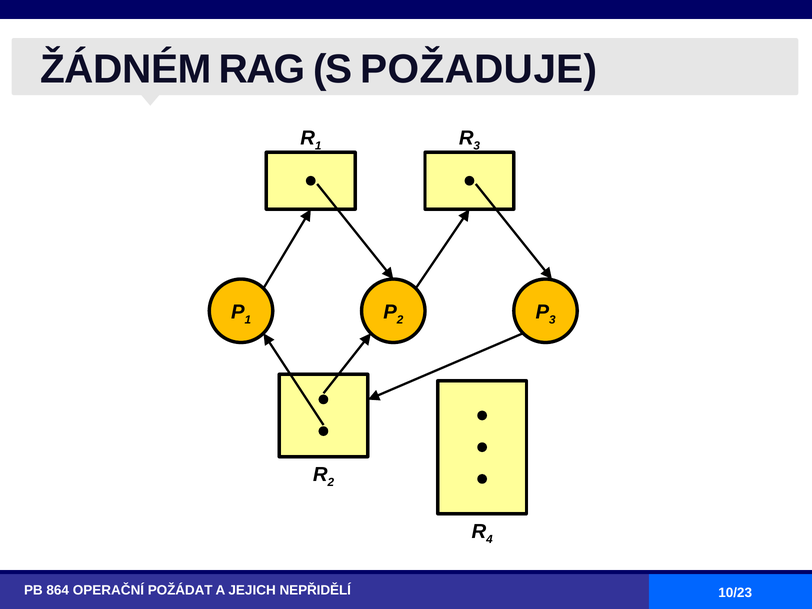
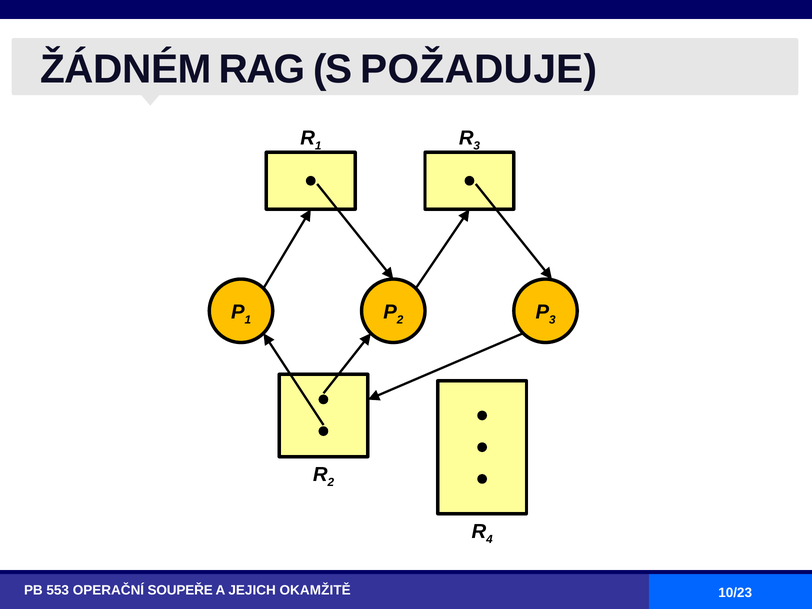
864: 864 -> 553 (58, 590)
POŽÁDAT: POŽÁDAT -> SOUPEŘE (180, 590)
NEPŘIDĚLÍ: NEPŘIDĚLÍ -> OKAMŽITĚ (315, 590)
